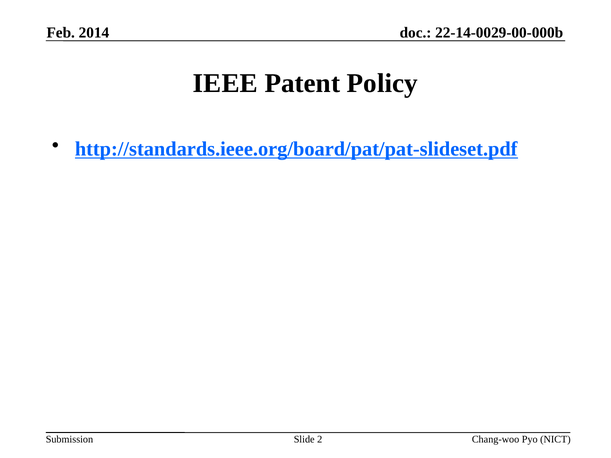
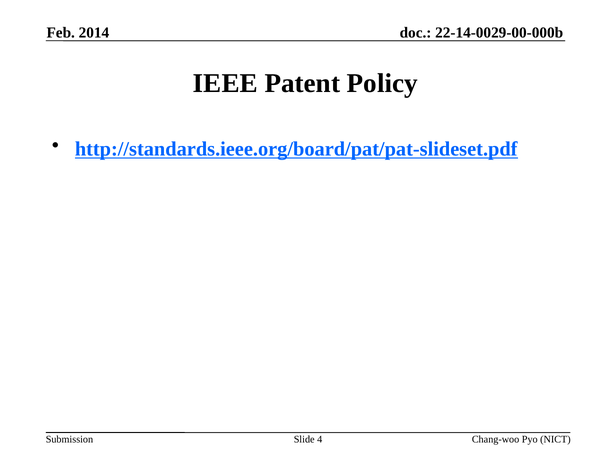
2: 2 -> 4 (320, 439)
